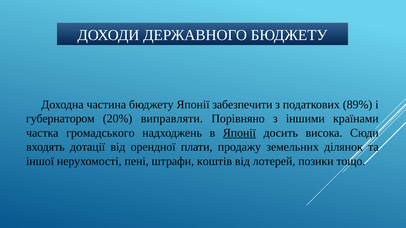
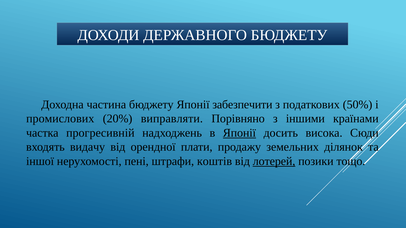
89%: 89% -> 50% (358, 105)
губернатором: губернатором -> промислових (60, 119)
громадського: громадського -> прогресивній (100, 133)
дотації: дотації -> видачу (88, 147)
лотерей underline: none -> present (274, 161)
